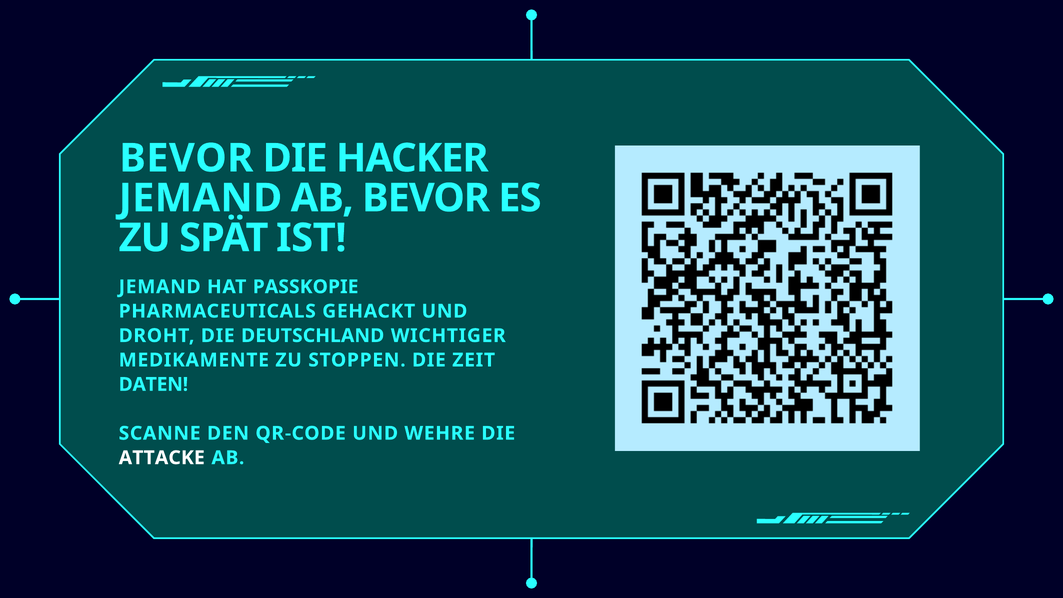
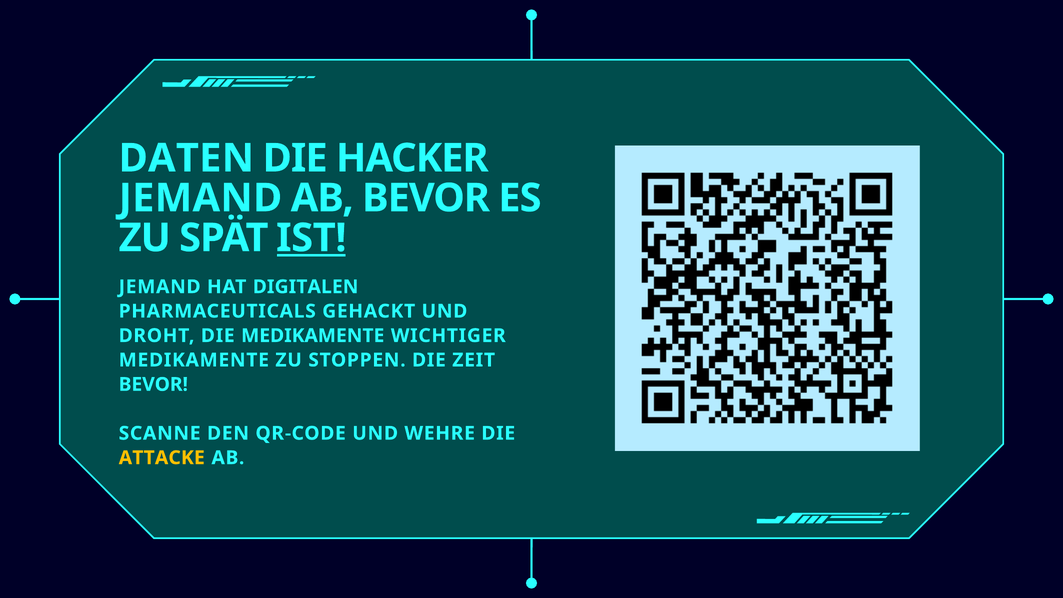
BEVOR: BEVOR -> DATEN (186, 158)
IST underline: none -> present (311, 238)
PASSKOPIE: PASSKOPIE -> DIGITALEN (306, 287)
DIE DEUTSCHLAND: DEUTSCHLAND -> MEDIKAMENTE (313, 336)
DATEN: DATEN -> BEVOR (153, 384)
ATTACKE colour: white -> yellow (162, 458)
